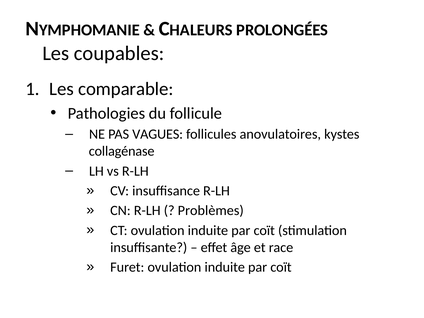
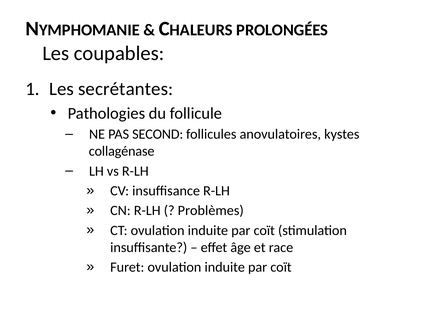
comparable: comparable -> secrétantes (126, 89)
VAGUES: VAGUES -> SECOND (158, 134)
